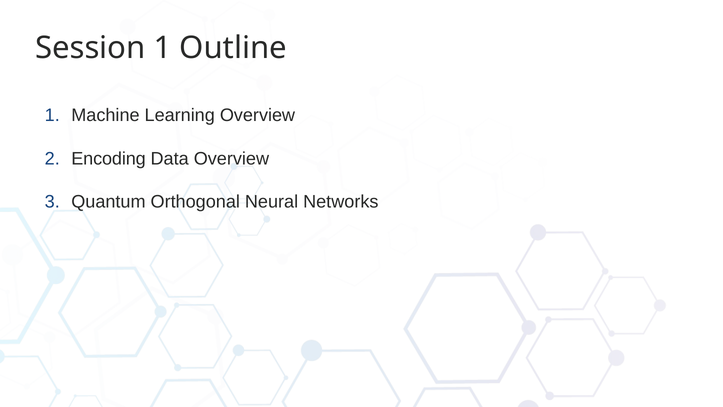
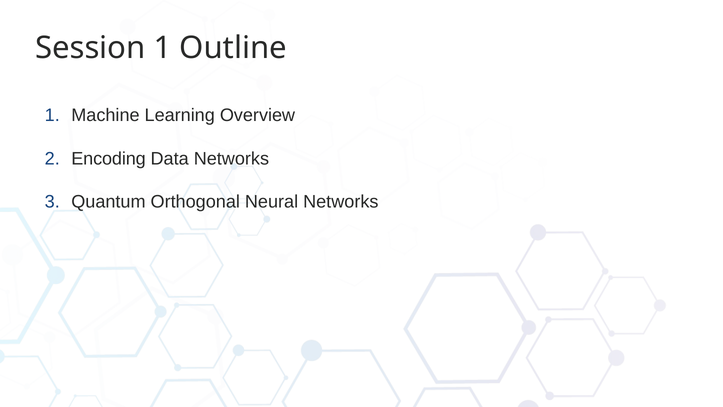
Data Overview: Overview -> Networks (231, 158)
